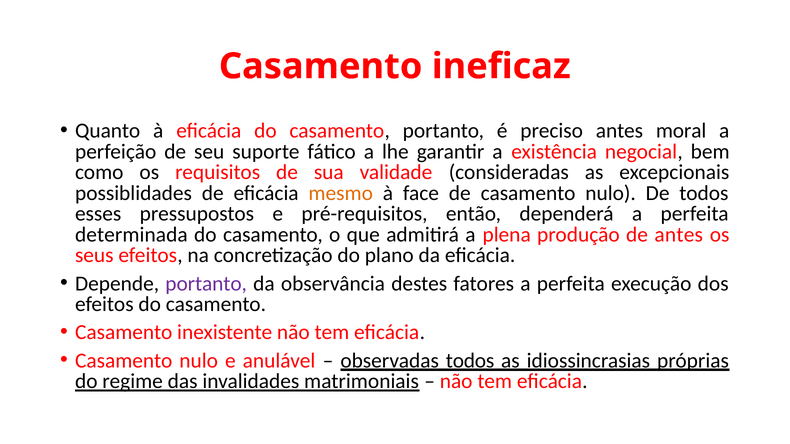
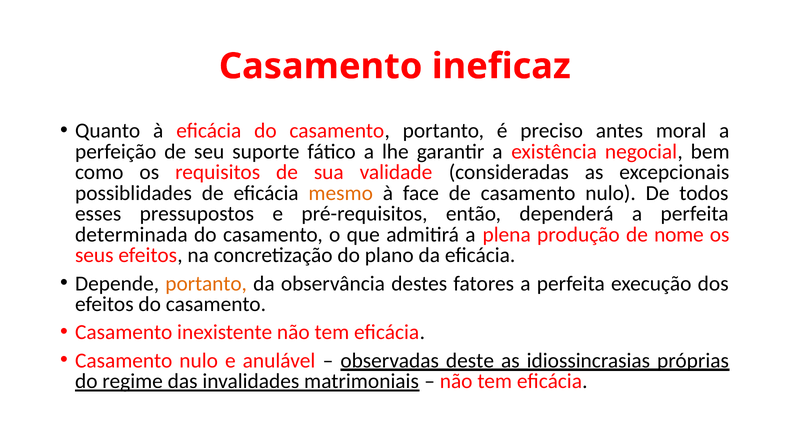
de antes: antes -> nome (679, 235)
portanto colour: purple -> orange (206, 284)
observadas todos: todos -> deste (470, 361)
